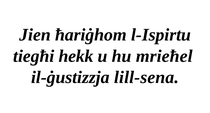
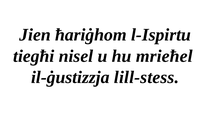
hekk: hekk -> nisel (76, 56)
lill-sena: lill-sena -> lill-stess (146, 77)
